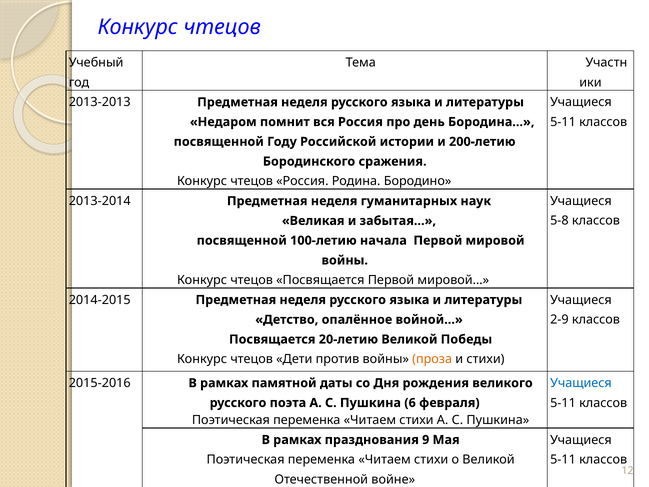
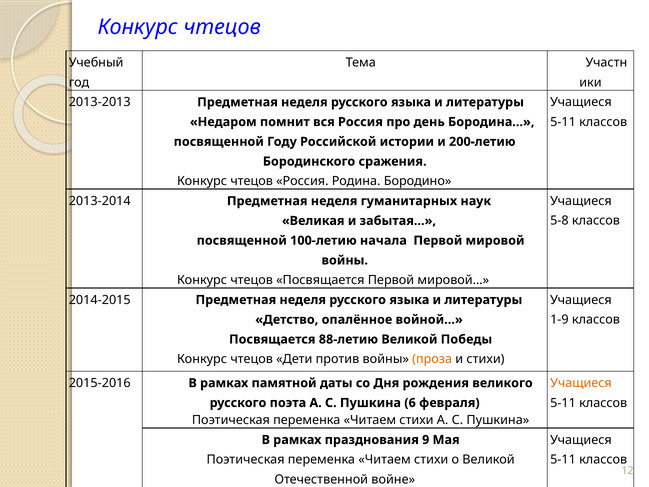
2-9: 2-9 -> 1-9 (559, 319)
20-летию: 20-летию -> 88-летию (348, 339)
Учащиеся colour: blue -> orange (581, 383)
